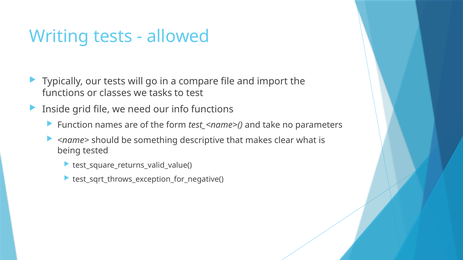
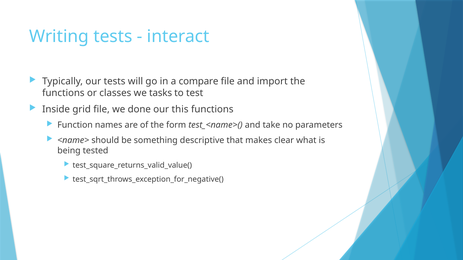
allowed: allowed -> interact (178, 37)
need: need -> done (139, 109)
info: info -> this (180, 109)
